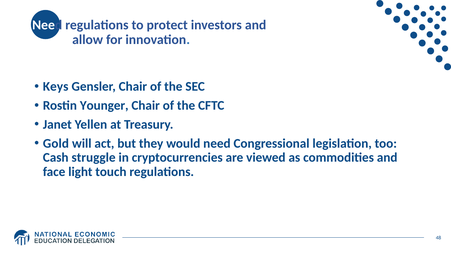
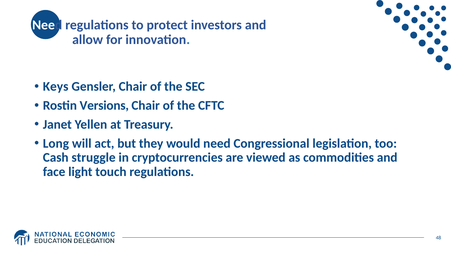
Younger: Younger -> Versions (104, 105)
Gold: Gold -> Long (56, 143)
